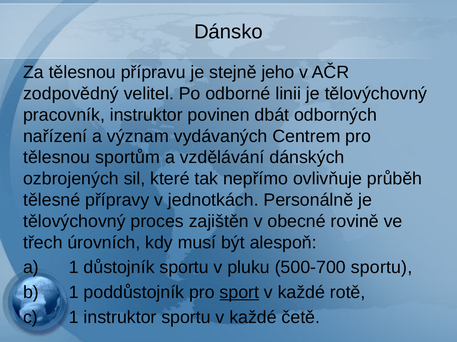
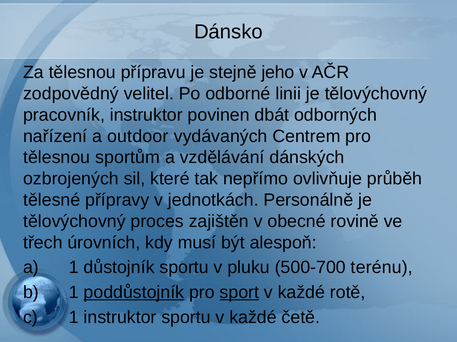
význam: význam -> outdoor (138, 136)
500-700 sportu: sportu -> terénu (382, 268)
poddůstojník underline: none -> present (134, 293)
